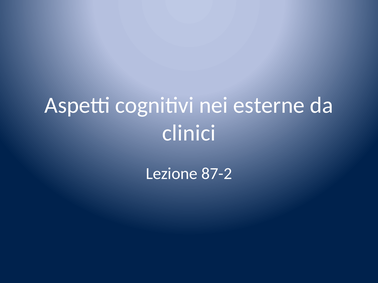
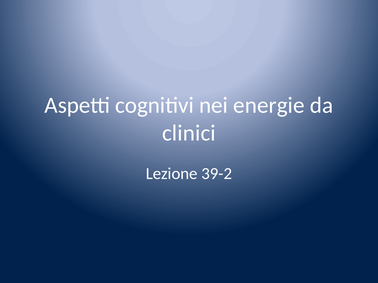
esterne: esterne -> energie (269, 105)
87-2: 87-2 -> 39-2 (217, 174)
